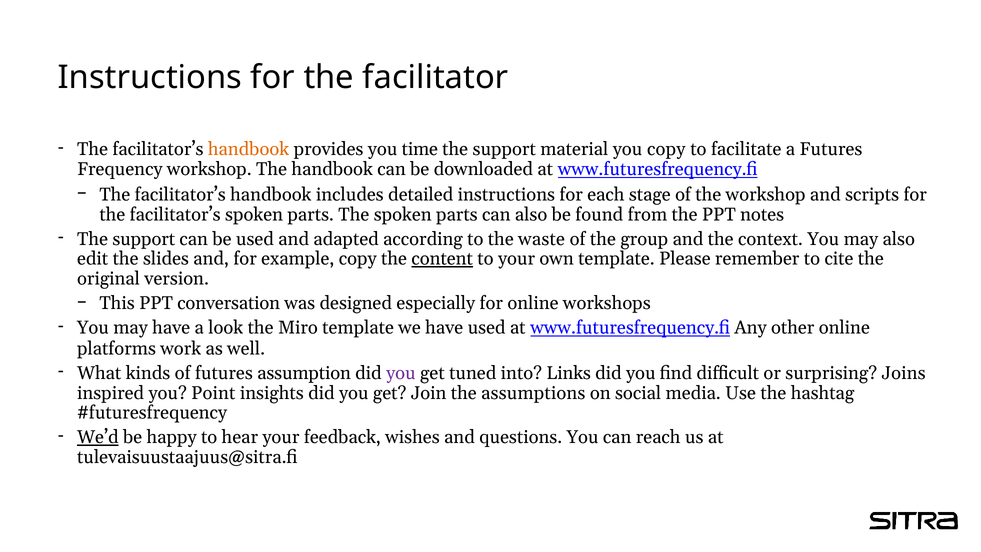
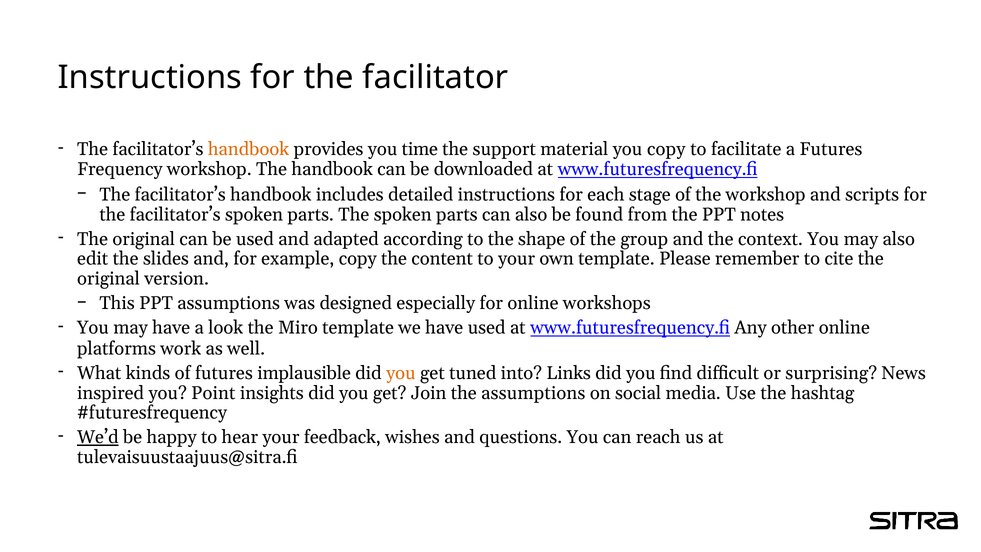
support: support -> original (144, 239)
waste: waste -> shape (542, 239)
content underline: present -> none (442, 259)
PPT conversation: conversation -> assumptions (229, 303)
assumption: assumption -> implausible (304, 373)
you colour: purple -> orange (401, 373)
Joins: Joins -> News (904, 373)
